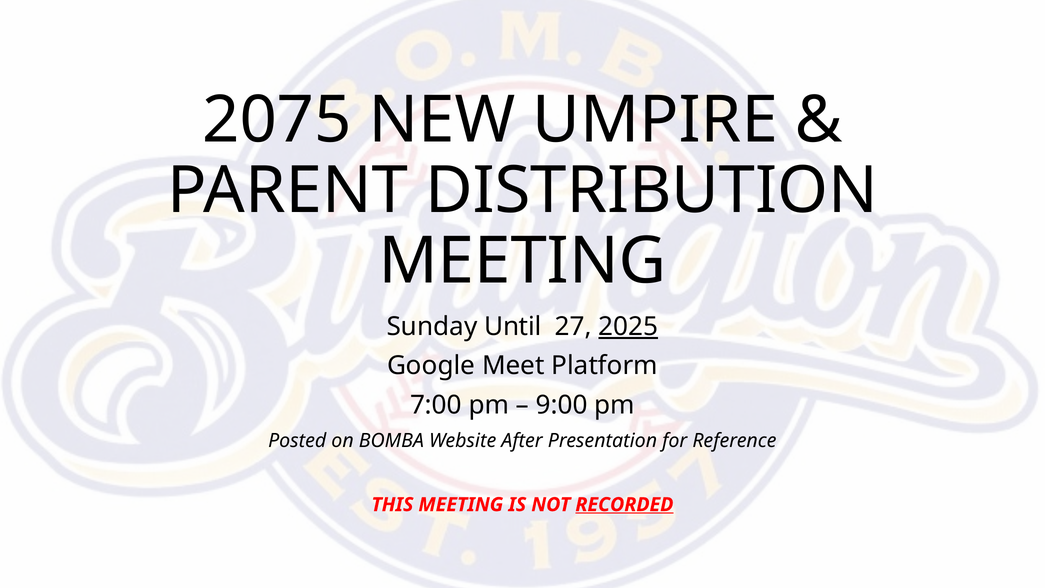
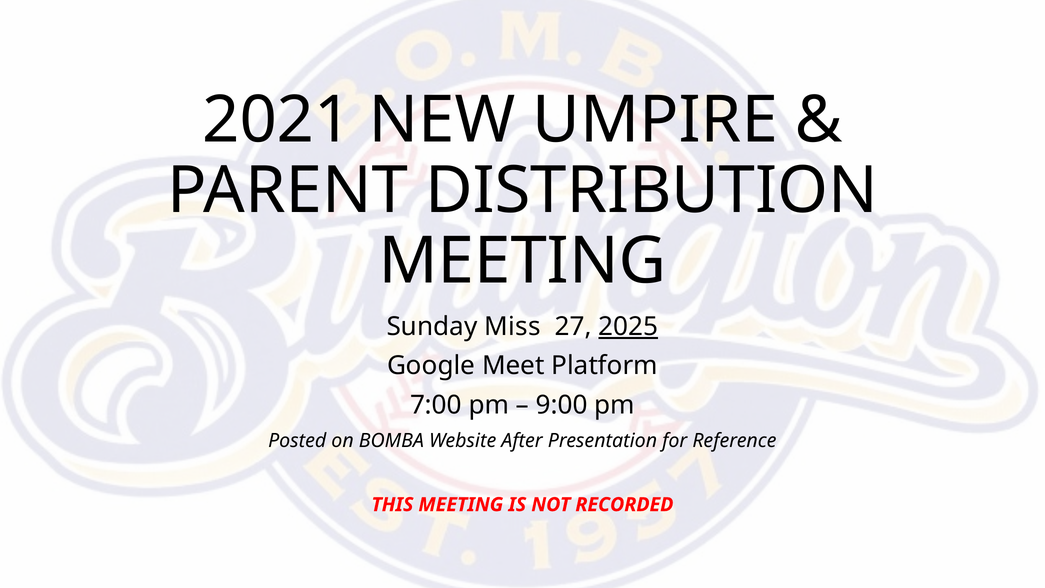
2075: 2075 -> 2021 (277, 120)
Until: Until -> Miss (513, 327)
RECORDED underline: present -> none (624, 505)
